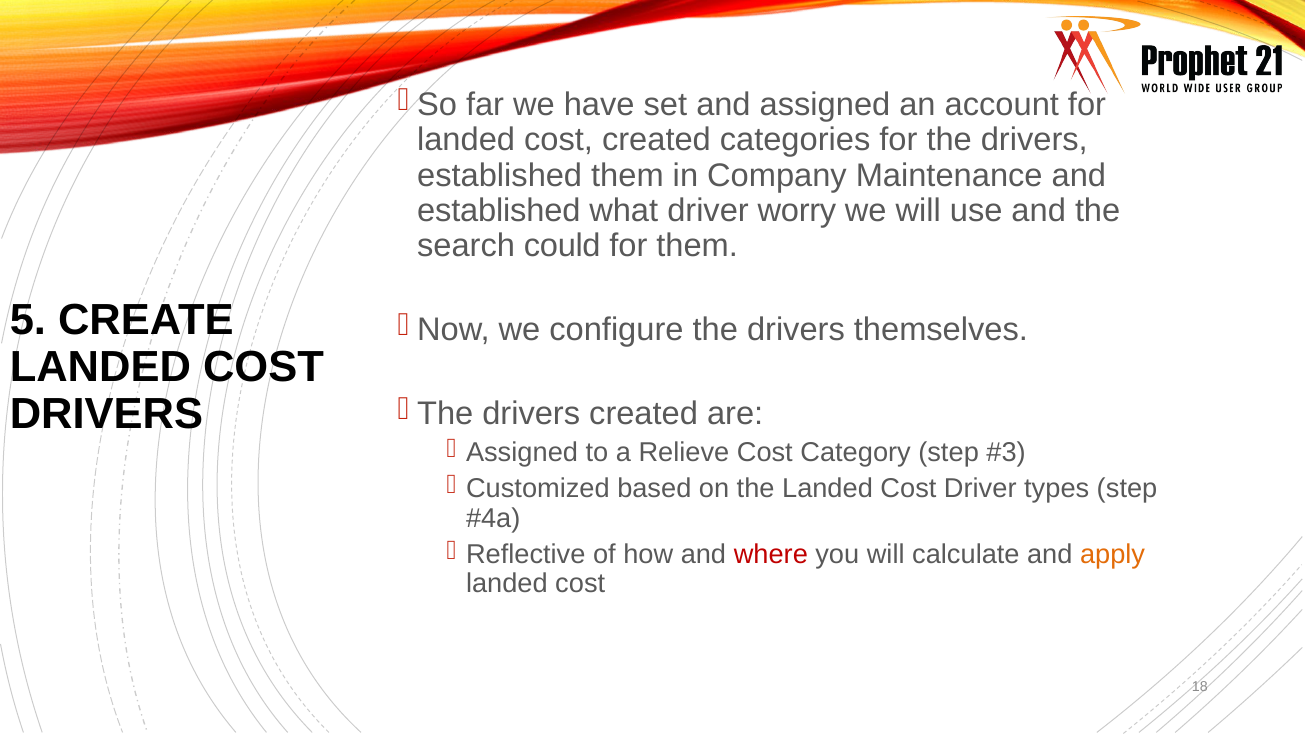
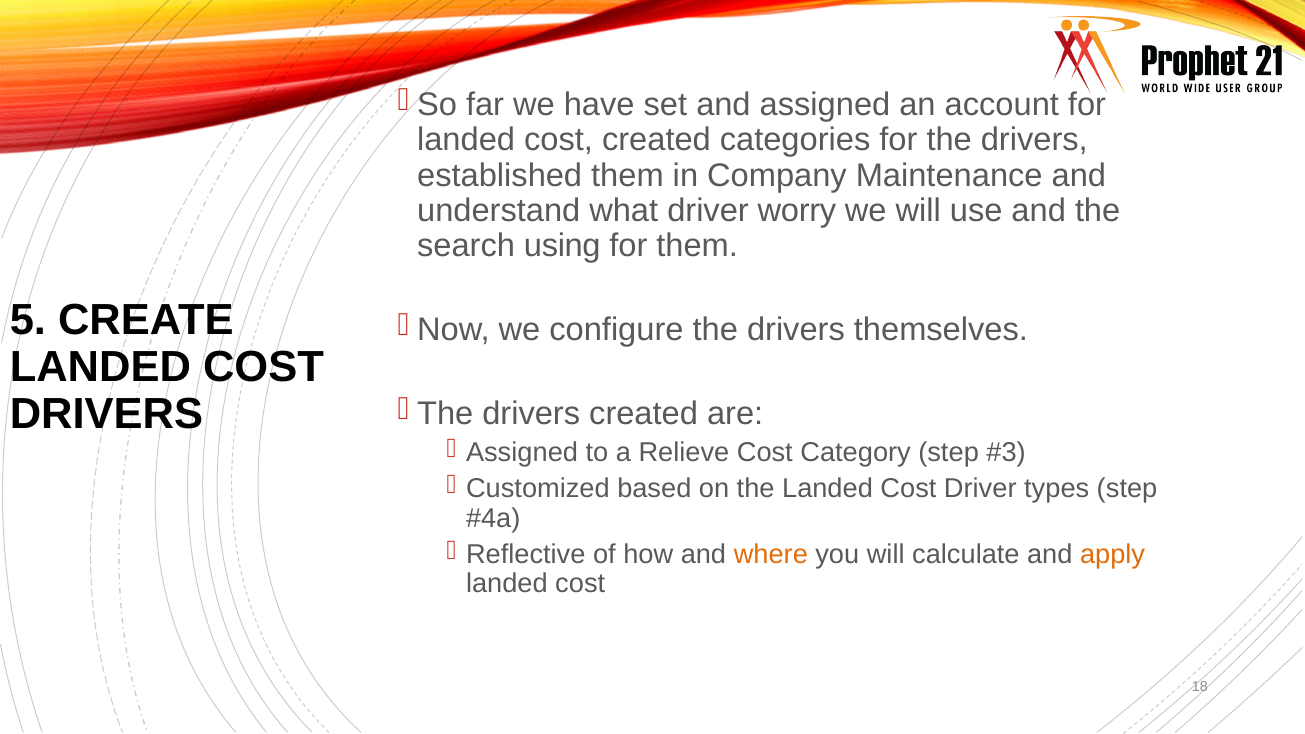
established: established -> understand (499, 210)
could: could -> using (562, 246)
where colour: red -> orange (771, 555)
